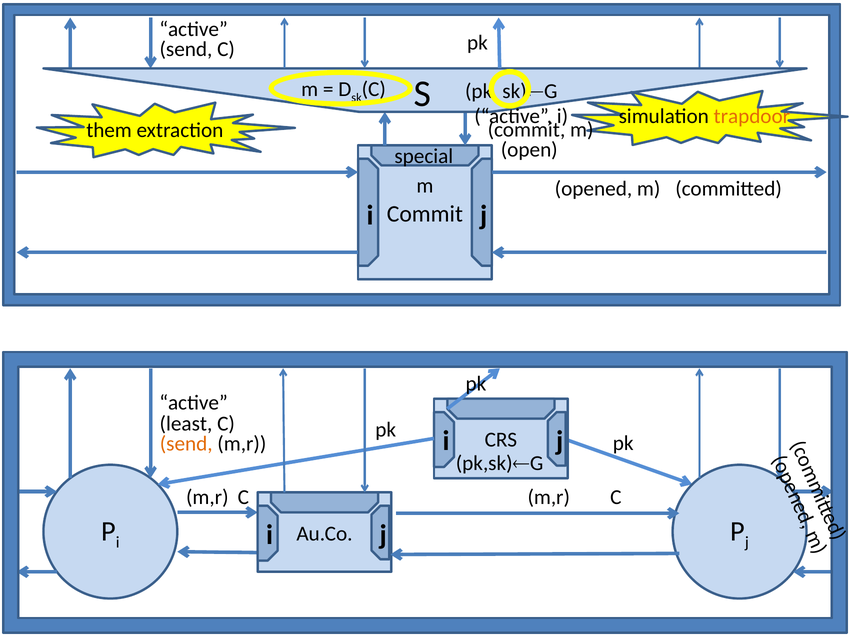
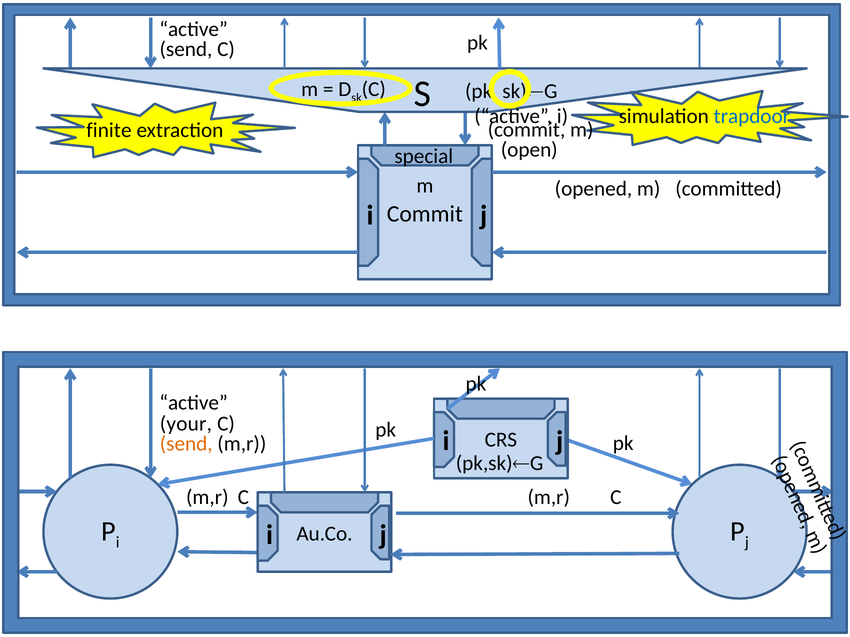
trapdoor colour: orange -> blue (752, 116)
them: them -> finite (109, 130)
least: least -> your (186, 424)
